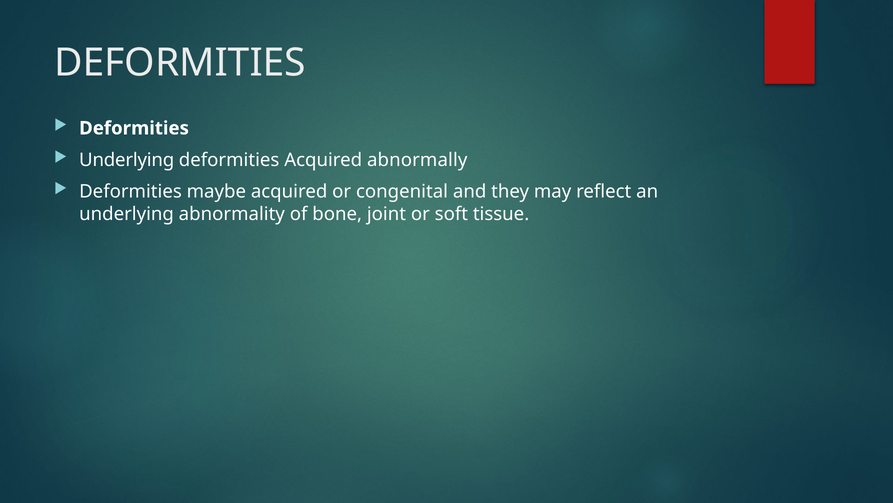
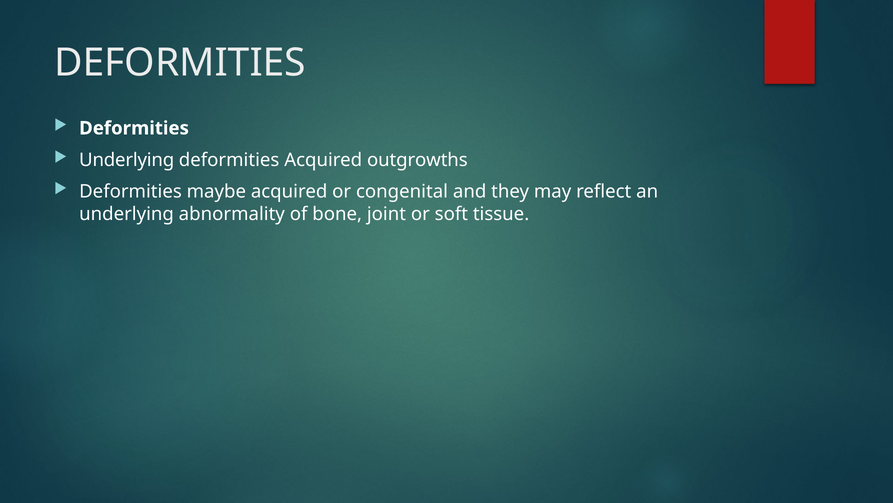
abnormally: abnormally -> outgrowths (417, 160)
